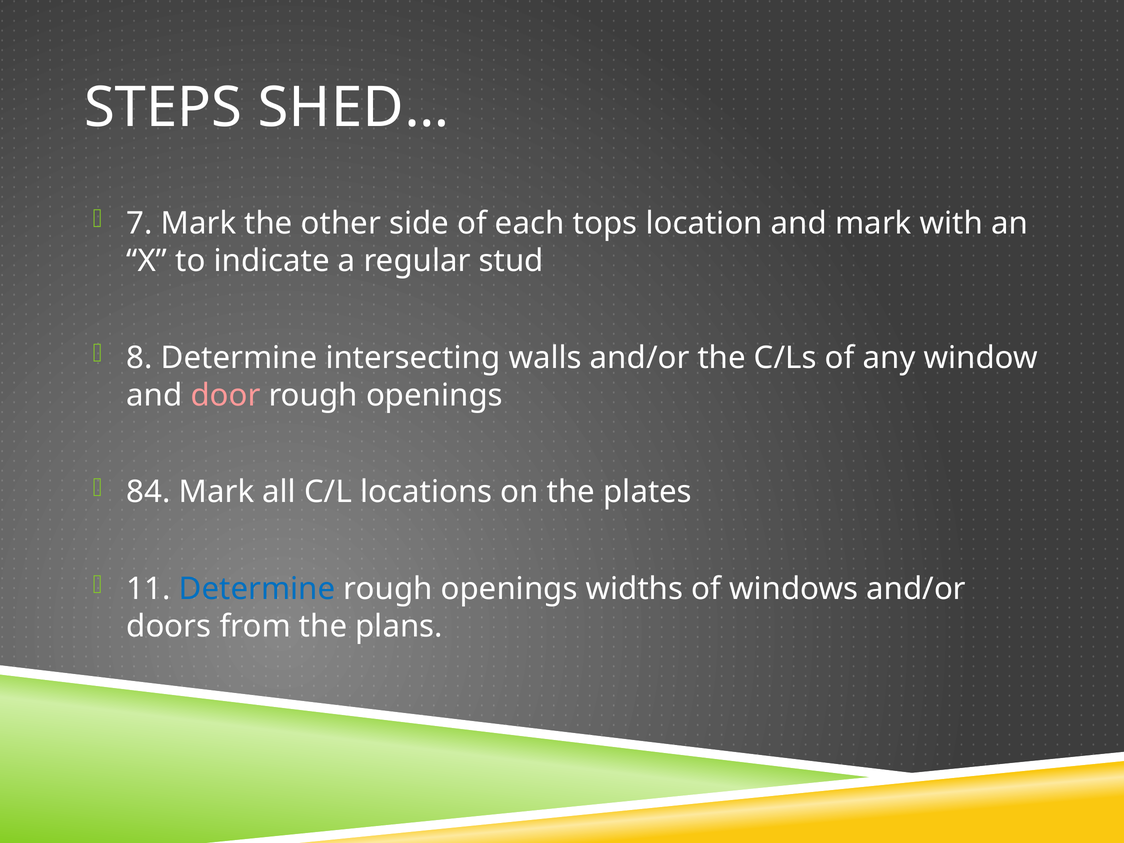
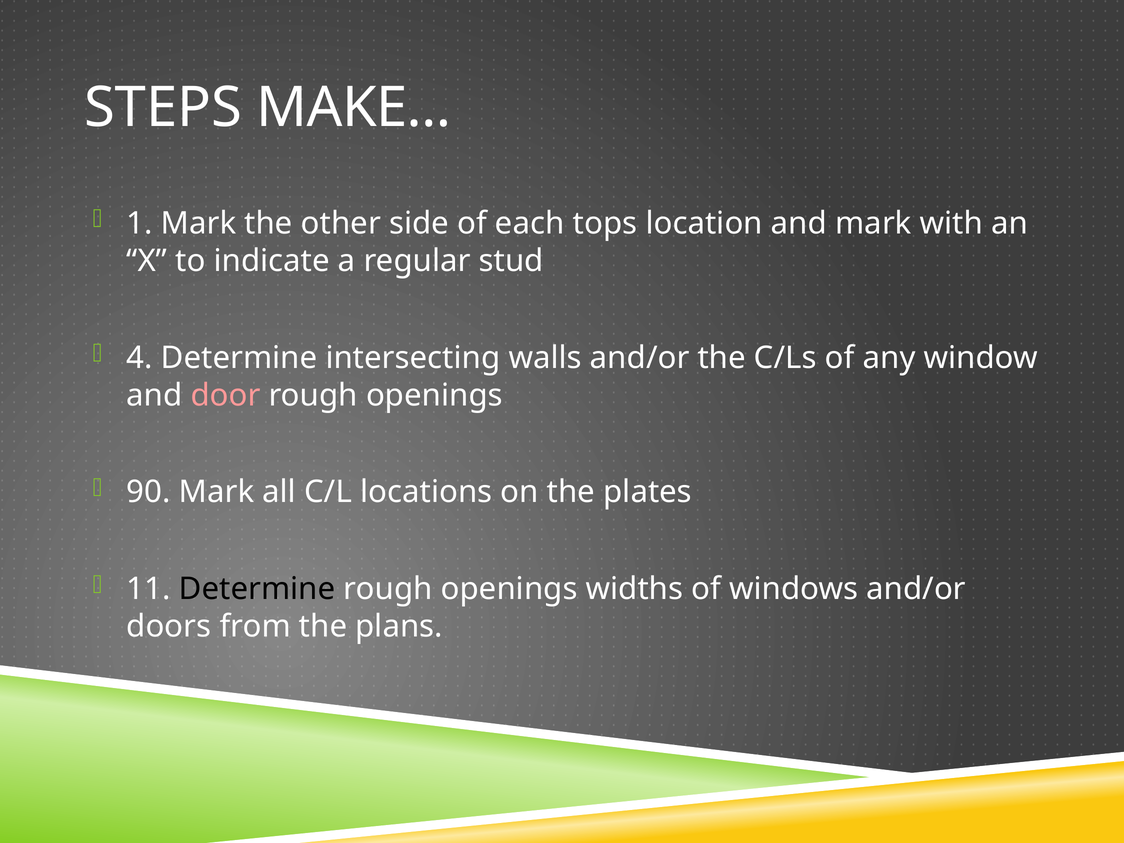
SHED…: SHED… -> MAKE… (354, 108)
7: 7 -> 1 (140, 223)
8: 8 -> 4 (140, 358)
84: 84 -> 90 (149, 492)
Determine colour: blue -> black (257, 589)
